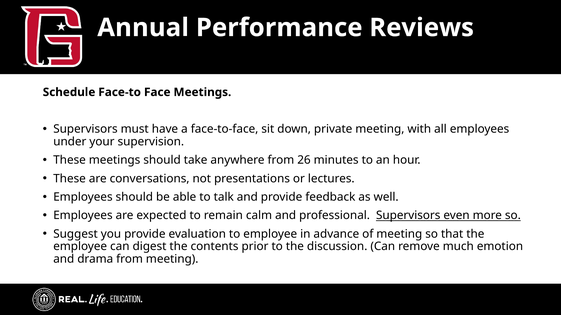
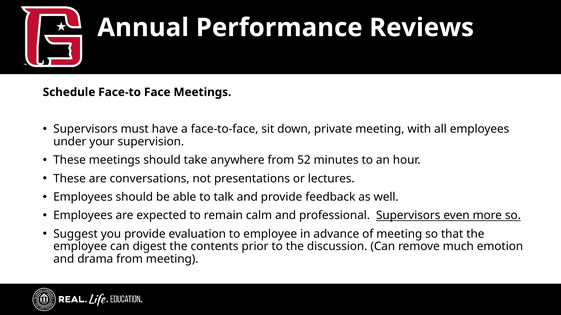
26: 26 -> 52 (304, 160)
